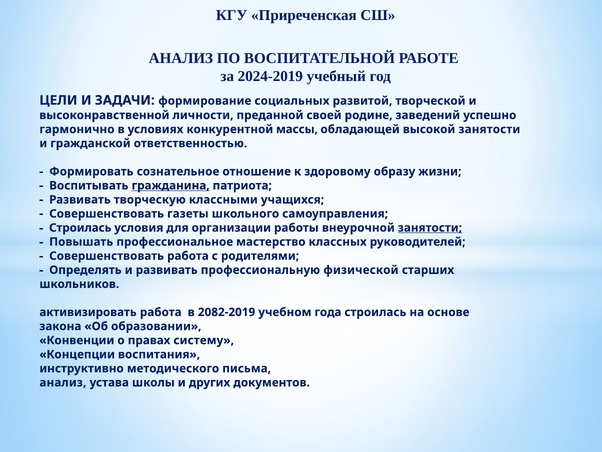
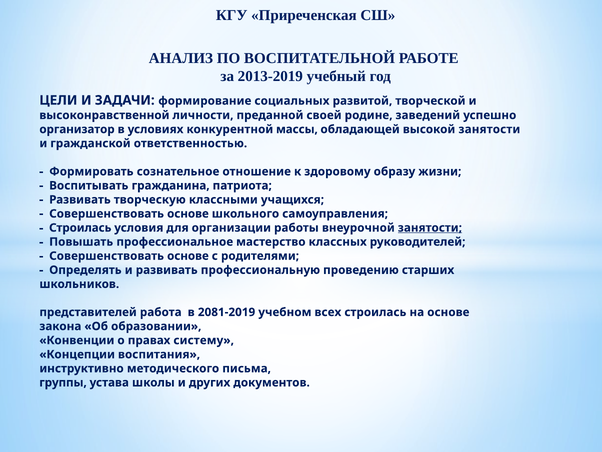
2024-2019: 2024-2019 -> 2013-2019 (270, 76)
гармонично: гармонично -> организатор (77, 129)
гражданина underline: present -> none (171, 185)
газеты: газеты -> основе (188, 213)
работа: работа -> основе (188, 256)
физической: физической -> проведению (361, 270)
активизировать: активизировать -> представителей (88, 312)
2082-2019: 2082-2019 -> 2081-2019 (227, 312)
года: года -> всех (328, 312)
анализ: анализ -> группы (63, 382)
